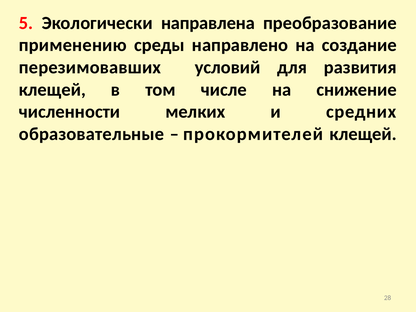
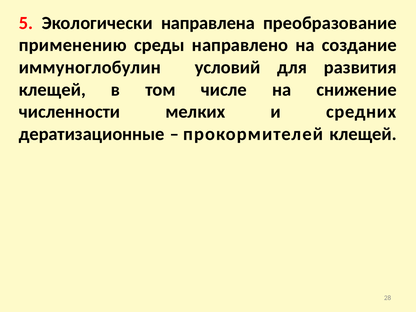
перезимовавших: перезимовавших -> иммуноглобулин (90, 67)
образовательные: образовательные -> дератизационные (92, 134)
